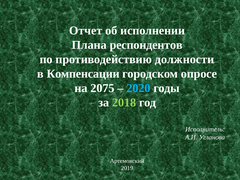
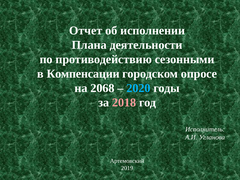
респондентов: респондентов -> деятельности (146, 45)
должности: должности -> сезонными (185, 59)
2075: 2075 -> 2068 (102, 88)
2018 colour: light green -> pink (124, 103)
